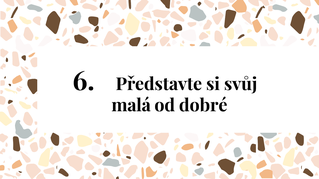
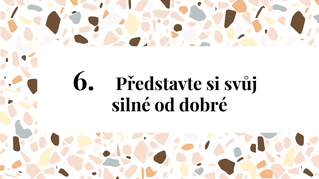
malá: malá -> silné (131, 106)
